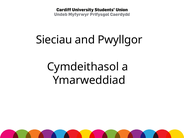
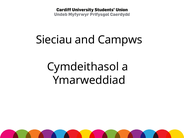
Pwyllgor: Pwyllgor -> Campws (120, 40)
